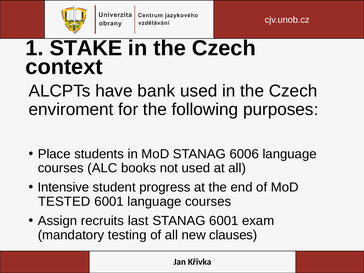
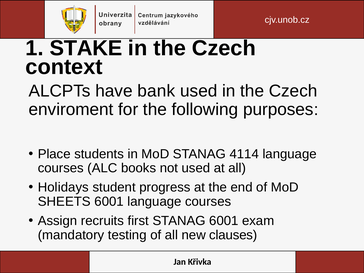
6006: 6006 -> 4114 (244, 154)
Intensive: Intensive -> Holidays (63, 187)
TESTED: TESTED -> SHEETS (64, 202)
last: last -> first (138, 221)
